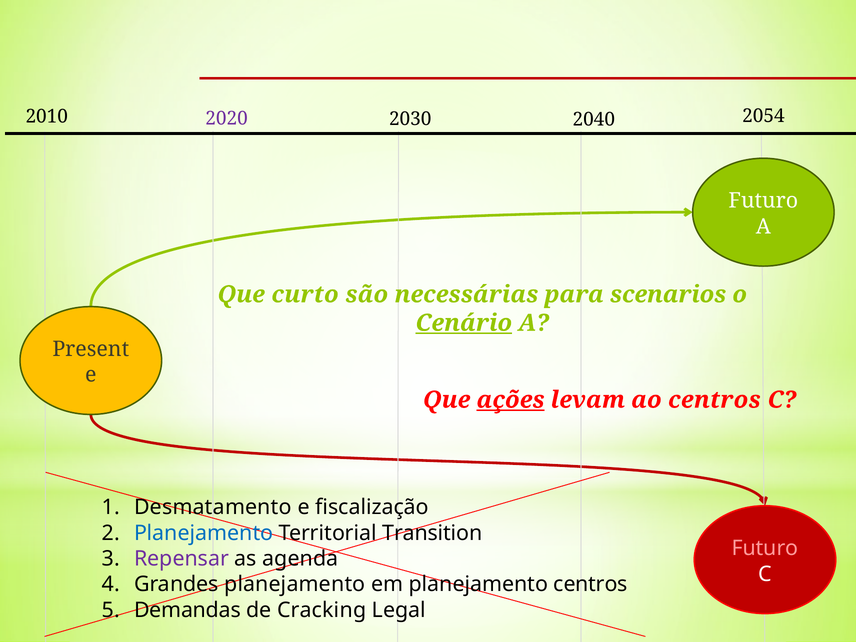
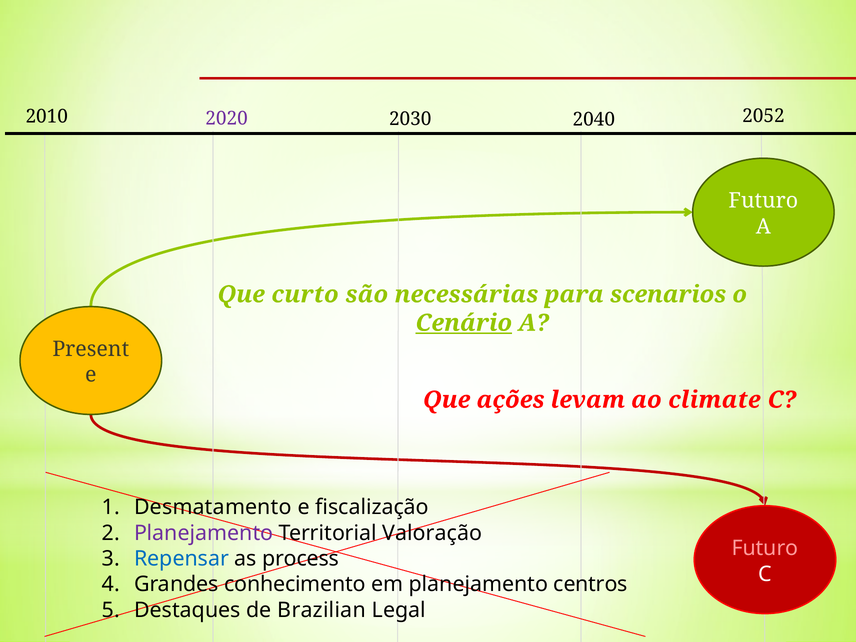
2054: 2054 -> 2052 (763, 116)
ações underline: present -> none (511, 400)
ao centros: centros -> climate (714, 400)
Planejamento colour: blue -> purple (204, 533)
Transition: Transition -> Valoração (432, 533)
Repensar colour: purple -> blue (181, 559)
agenda: agenda -> process (301, 559)
Grandes planejamento: planejamento -> conhecimento (295, 584)
Demandas: Demandas -> Destaques (187, 610)
Cracking: Cracking -> Brazilian (322, 610)
